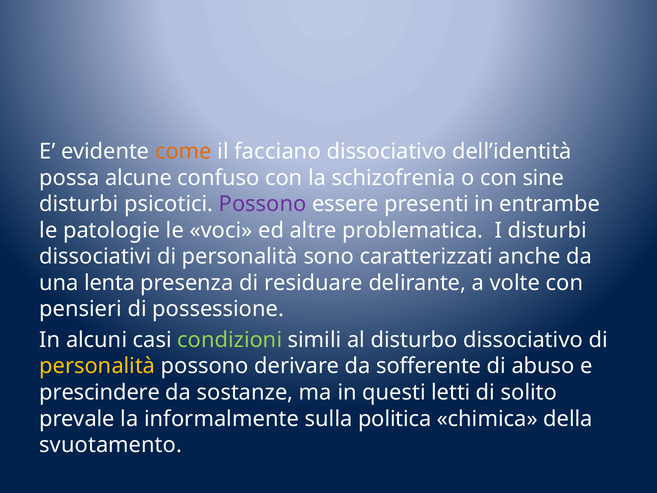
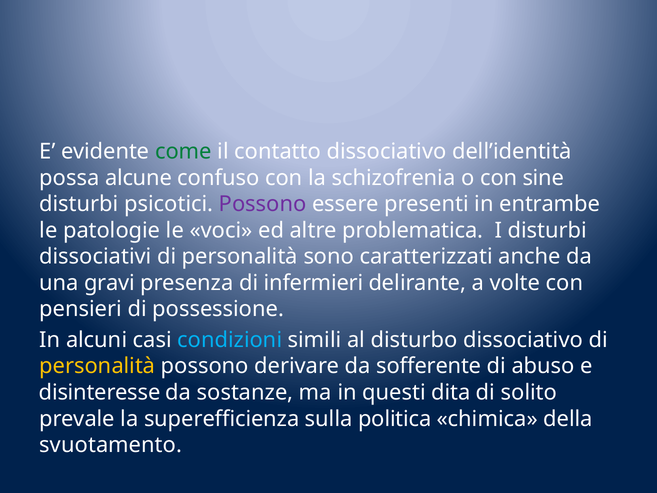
come colour: orange -> green (183, 151)
facciano: facciano -> contatto (278, 151)
lenta: lenta -> gravi (110, 283)
residuare: residuare -> infermieri (314, 283)
condizioni colour: light green -> light blue (230, 340)
prescindere: prescindere -> disinteresse (100, 392)
letti: letti -> dita (451, 392)
informalmente: informalmente -> superefficienza (222, 419)
